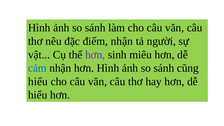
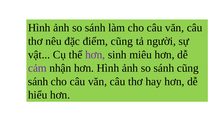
điểm nhận: nhận -> cũng (122, 41)
cảm colour: blue -> purple (37, 68)
hiểu: hiểu -> sánh (38, 82)
